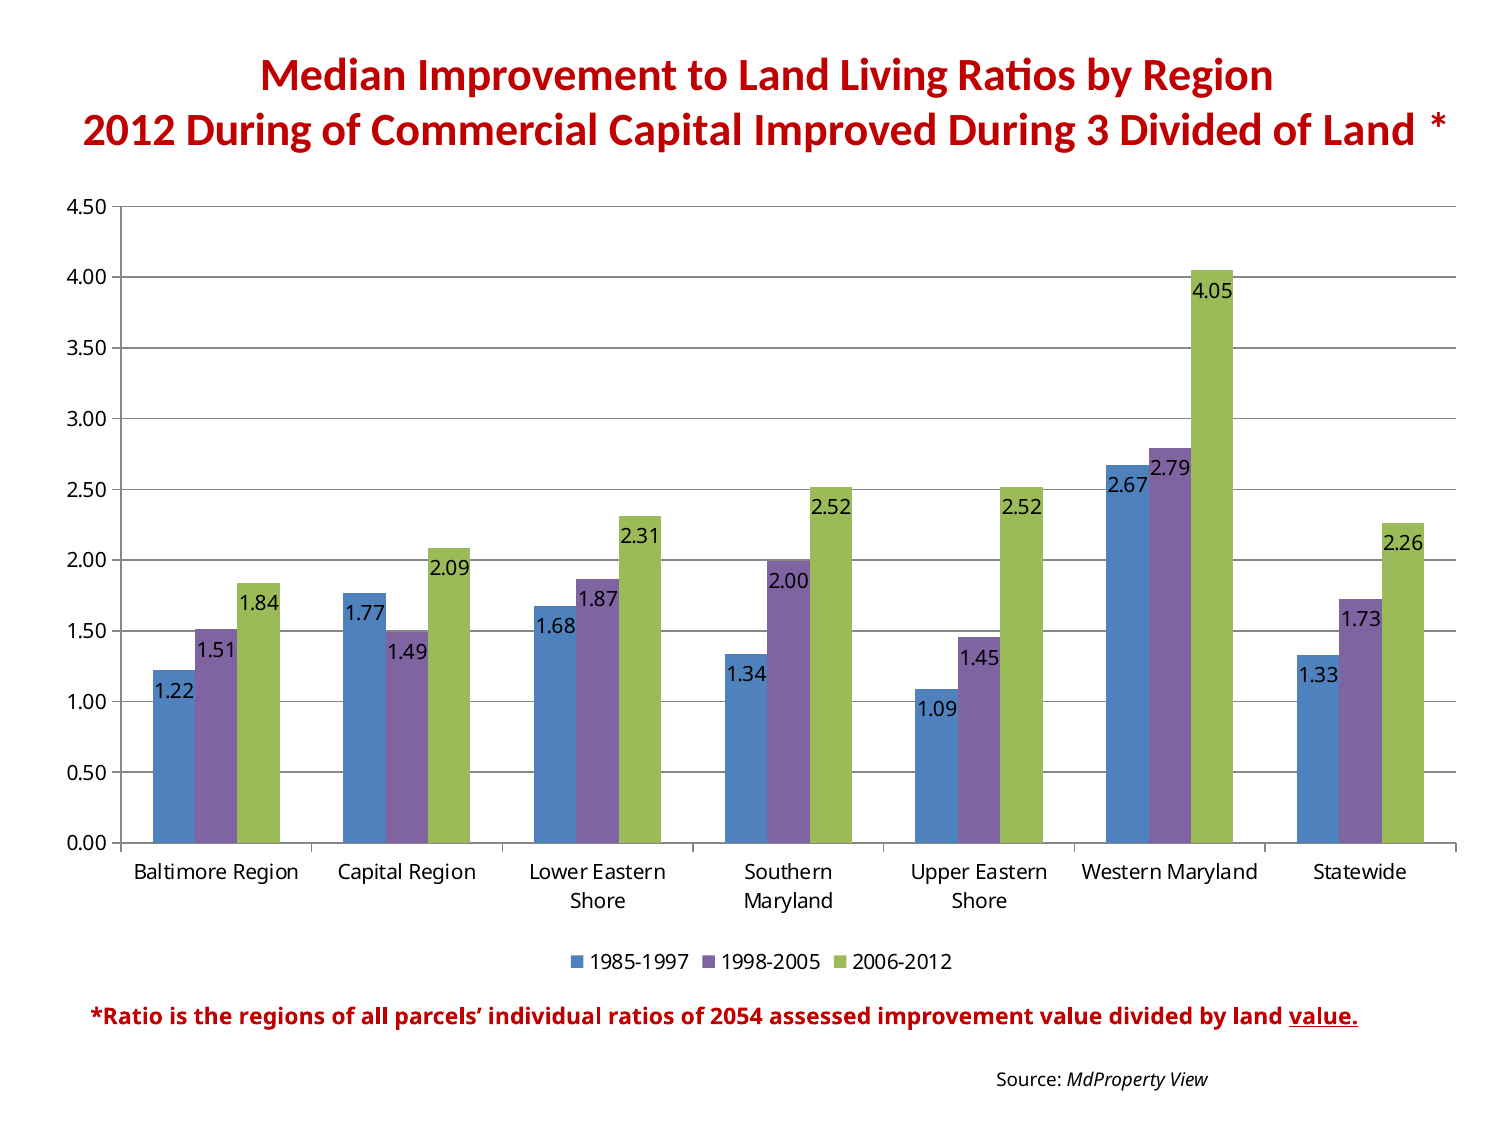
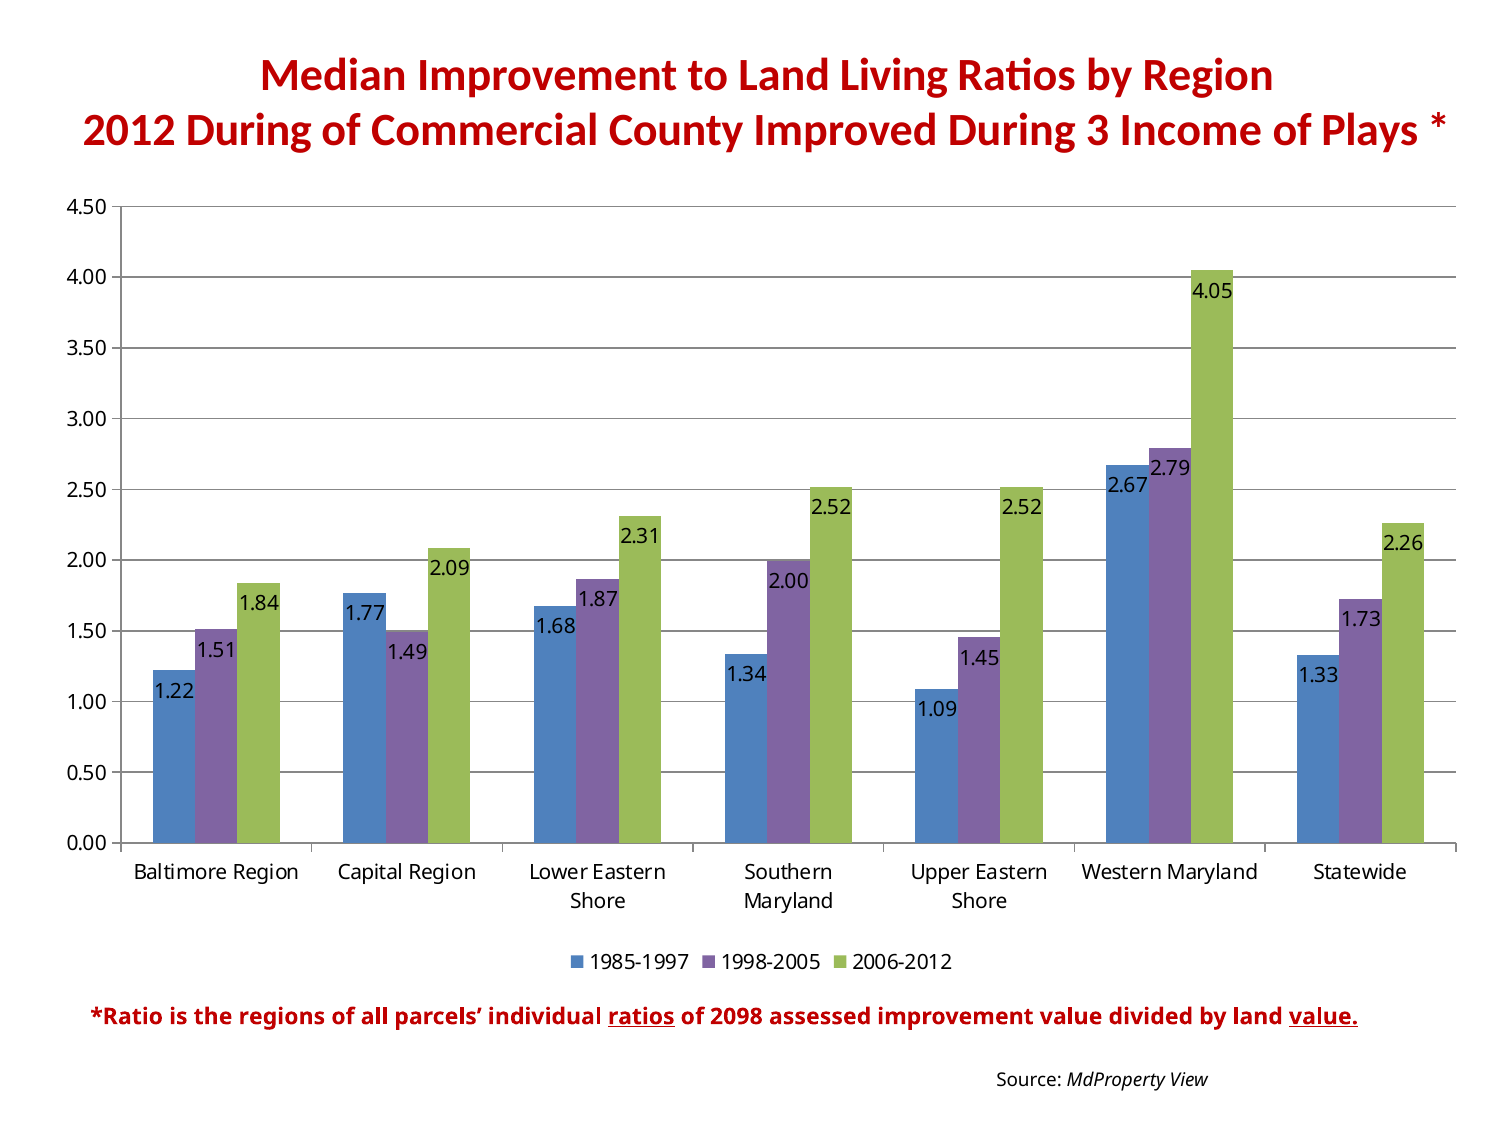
Commercial Capital: Capital -> County (676, 130)
3 Divided: Divided -> Income (1191, 130)
of Land: Land -> Plays (1370, 130)
ratios underline: none -> present (641, 1016)
2054: 2054 -> 2098 (736, 1016)
